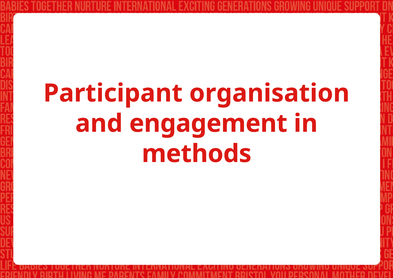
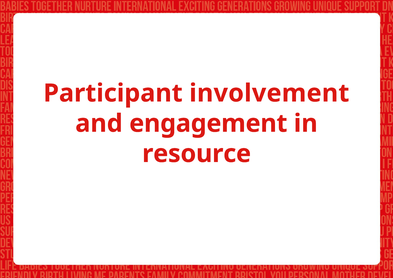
organisation: organisation -> involvement (269, 93)
methods: methods -> resource (197, 154)
